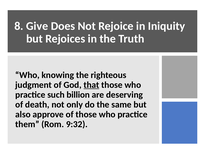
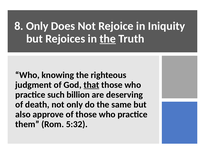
8 Give: Give -> Only (37, 26)
the underline: none -> present (108, 39)
9:32: 9:32 -> 5:32 (77, 124)
